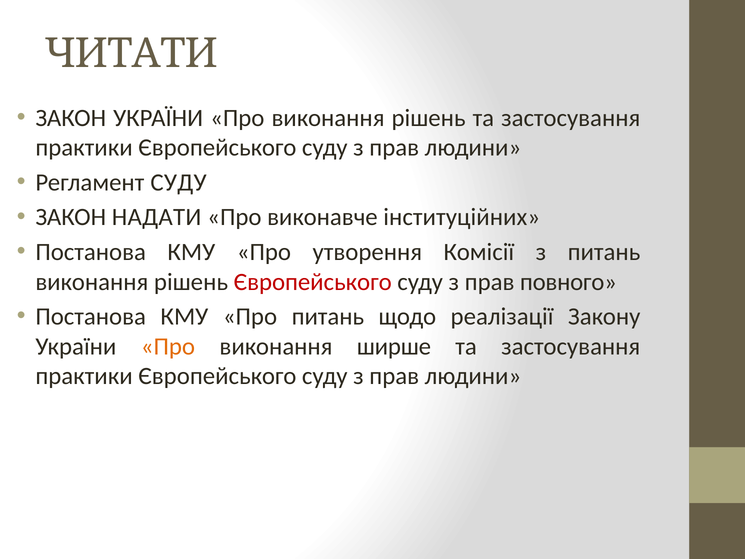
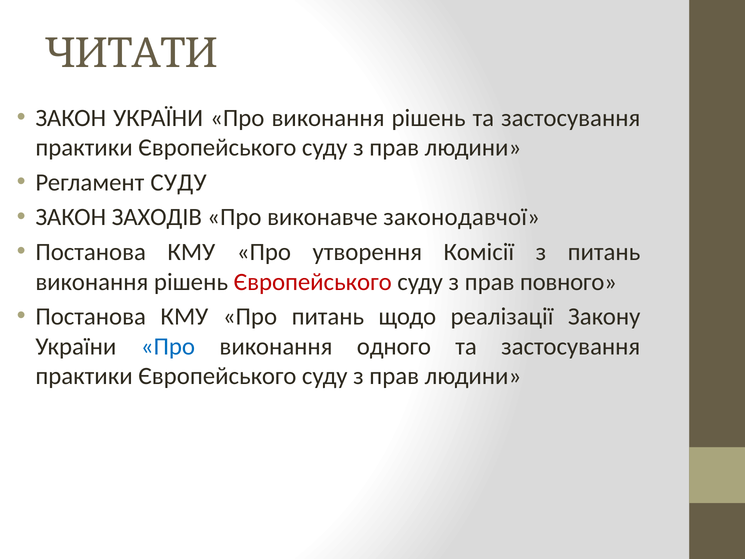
НАДАТИ: НАДАТИ -> ЗАХОДІВ (157, 217)
інституційних: інституційних -> законодавчої (462, 217)
Про colour: orange -> blue (168, 346)
ширше: ширше -> одного (394, 346)
